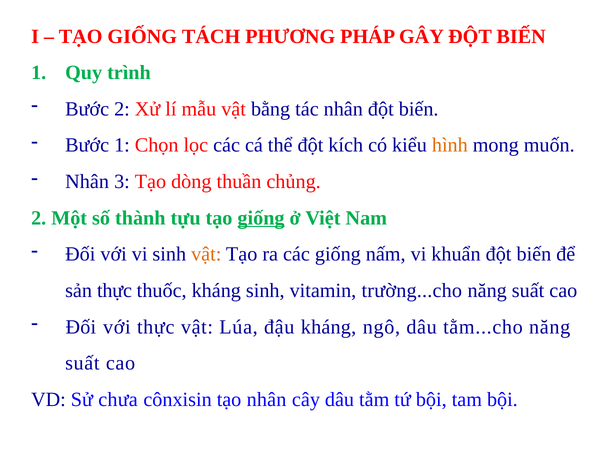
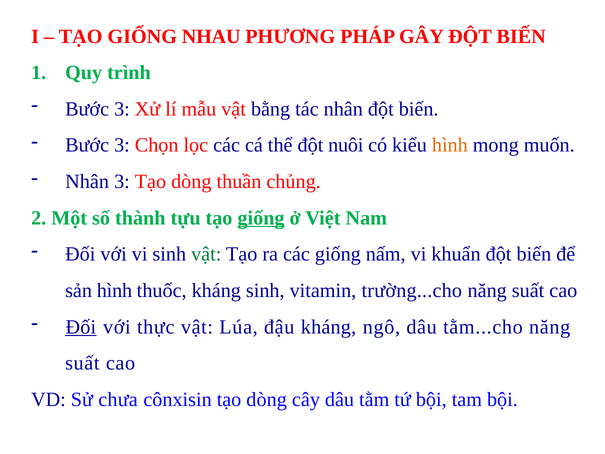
TÁCH: TÁCH -> NHAU (211, 36)
2: 2 -> 3 (122, 109)
1: 1 -> 3 (122, 145)
kích: kích -> nuôi (346, 145)
vật colour: orange -> green (206, 254)
sản thực: thực -> hình (114, 290)
Đối underline: none -> present (81, 327)
cônxisin tạo nhân: nhân -> dòng (267, 399)
